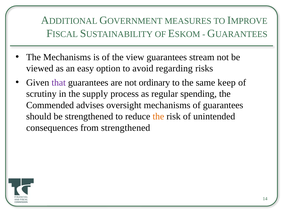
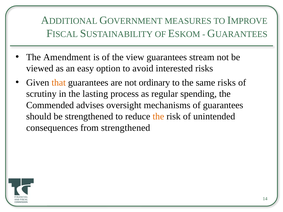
The Mechanisms: Mechanisms -> Amendment (67, 57)
regarding: regarding -> interested (174, 69)
that colour: purple -> orange (59, 83)
same keep: keep -> risks (227, 83)
supply: supply -> lasting (95, 94)
